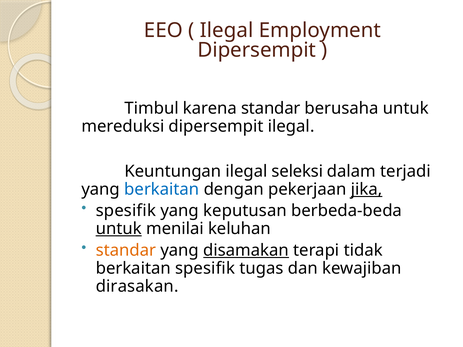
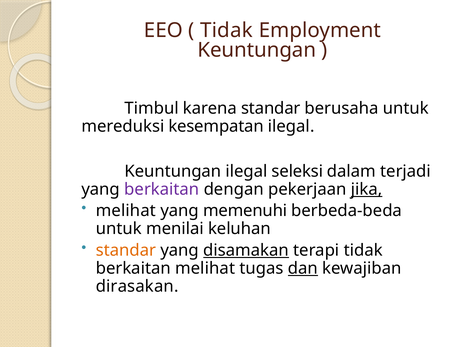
Ilegal: Ilegal -> Tidak (226, 30)
Dipersempit: Dipersempit -> Keuntungan (257, 50)
mereduksi dipersempit: dipersempit -> kesempatan (216, 126)
berkaitan colour: blue -> purple (162, 189)
spesifik: spesifik -> melihat (126, 211)
keputusan: keputusan -> memenuhi (245, 211)
untuk underline: present -> none (119, 229)
berkaitan spesifik: spesifik -> melihat (205, 269)
dan underline: none -> present (303, 269)
